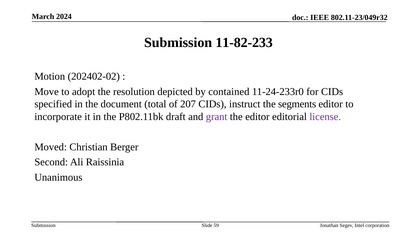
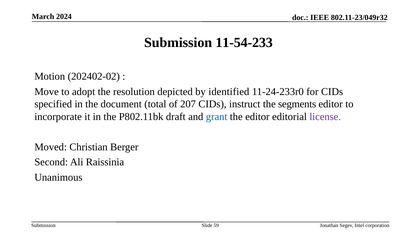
11-82-233: 11-82-233 -> 11-54-233 (244, 43)
contained: contained -> identified (229, 91)
grant colour: purple -> blue (217, 116)
